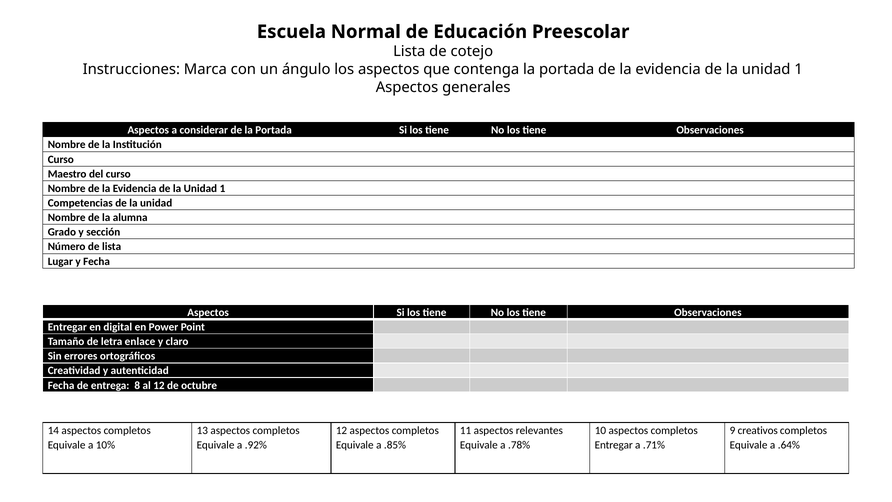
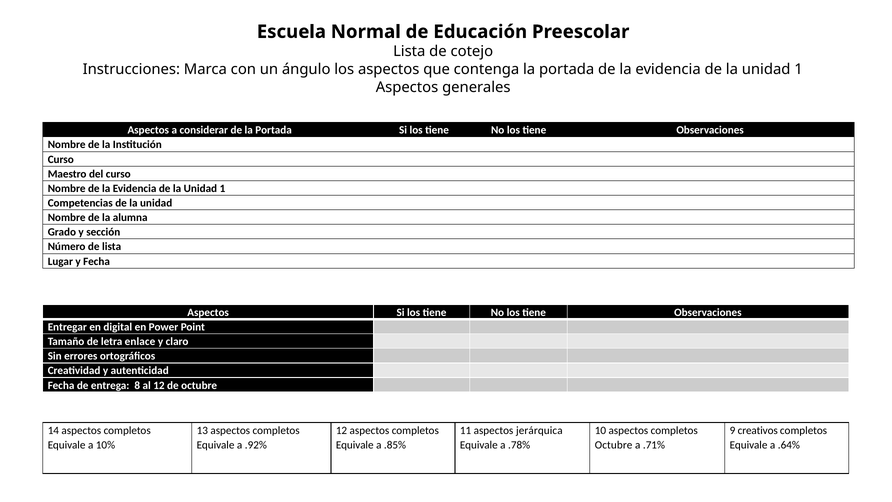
relevantes: relevantes -> jerárquica (539, 430)
Entregar: Entregar -> Octubre (614, 445)
